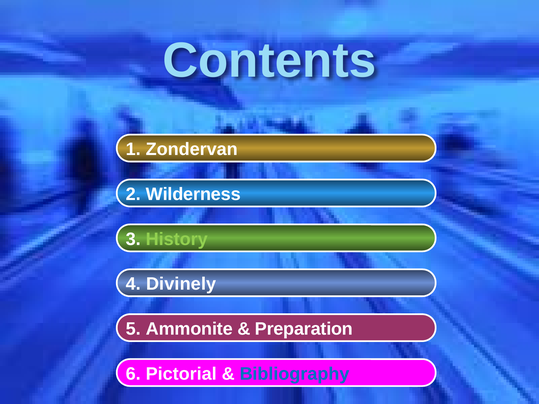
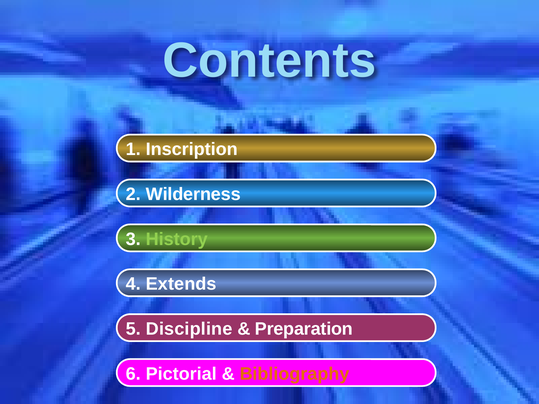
Zondervan: Zondervan -> Inscription (192, 149)
Divinely: Divinely -> Extends (181, 284)
Ammonite: Ammonite -> Discipline (189, 329)
Bibliography colour: blue -> orange (295, 374)
